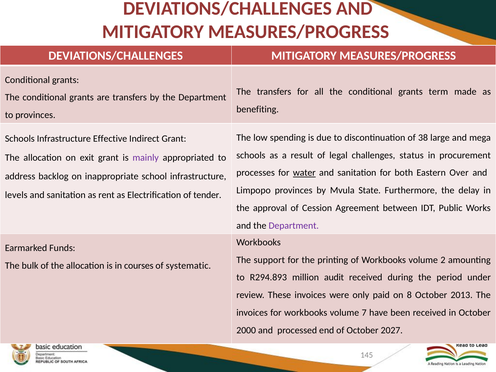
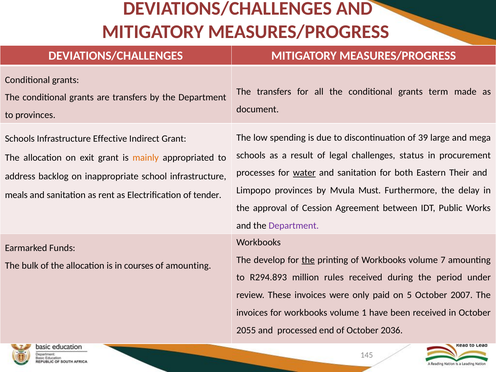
benefiting: benefiting -> document (258, 109)
38: 38 -> 39 (423, 138)
mainly colour: purple -> orange (146, 158)
Over: Over -> Their (459, 173)
State: State -> Must (370, 190)
levels: levels -> meals (16, 195)
support: support -> develop (269, 260)
the underline: none -> present (308, 260)
2: 2 -> 7 (443, 260)
of systematic: systematic -> amounting (188, 266)
audit: audit -> rules (334, 277)
8: 8 -> 5 (409, 295)
2013: 2013 -> 2007 (462, 295)
7: 7 -> 1 (364, 313)
2000: 2000 -> 2055 (246, 330)
2027: 2027 -> 2036 (392, 330)
